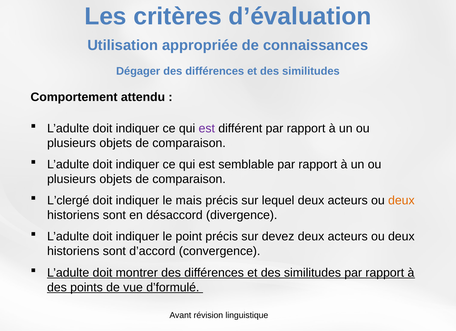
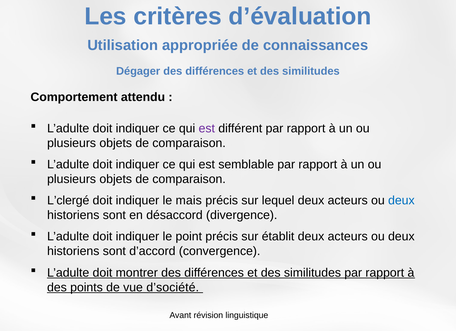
deux colour: orange -> blue (401, 200)
devez: devez -> établit (278, 236)
d’formulé: d’formulé -> d’société (173, 287)
